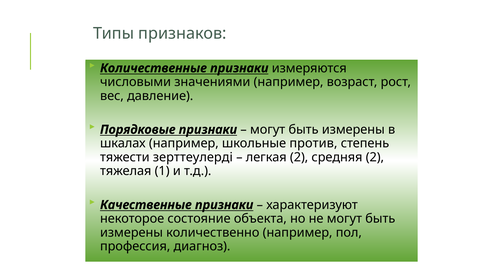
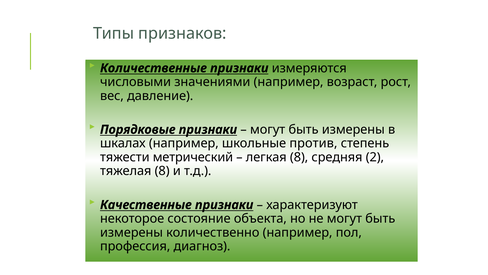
зерттеулерді: зерттеулерді -> метрический (193, 157)
легкая 2: 2 -> 8 (299, 157)
тяжелая 1: 1 -> 8 (162, 171)
